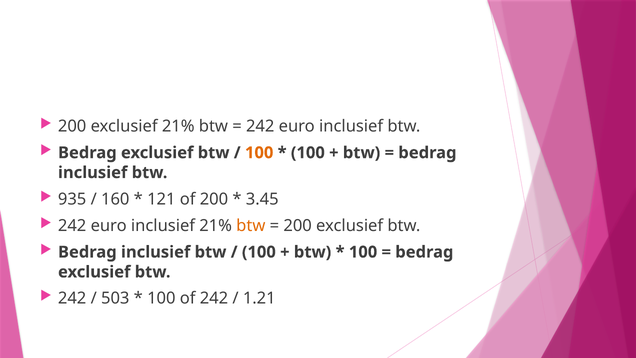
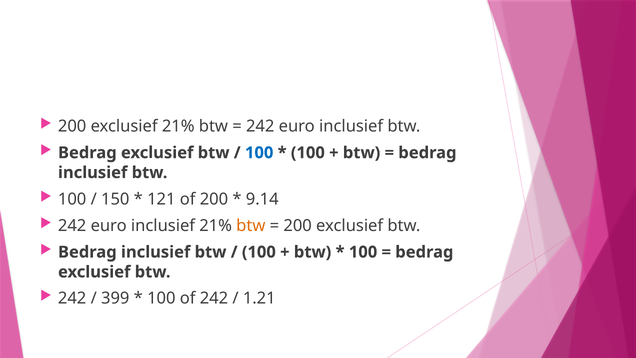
100 colour: orange -> blue (259, 153)
935: 935 -> 100 (72, 199)
160: 160 -> 150 (115, 199)
3.45: 3.45 -> 9.14 (262, 199)
503: 503 -> 399 (115, 298)
